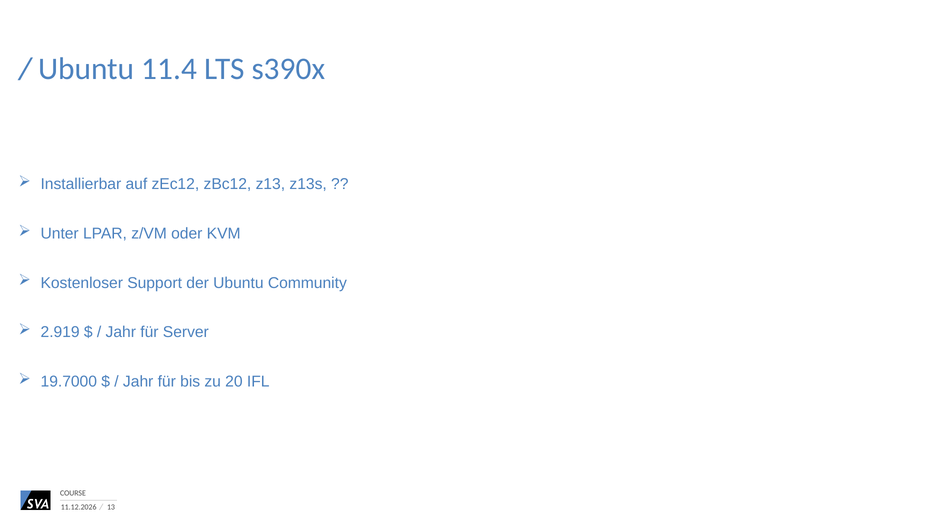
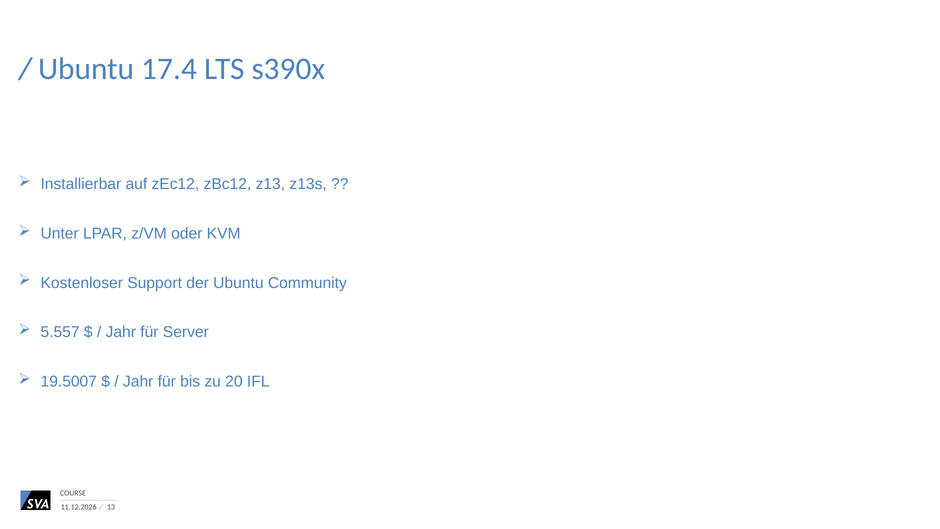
11.4: 11.4 -> 17.4 (169, 69)
2.919: 2.919 -> 5.557 (60, 332)
19.7000: 19.7000 -> 19.5007 (69, 381)
